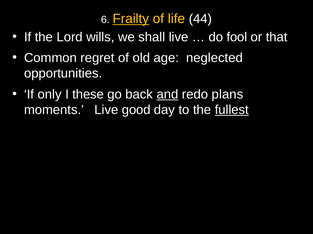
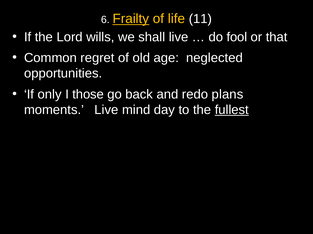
44: 44 -> 11 (200, 19)
these: these -> those (88, 95)
and underline: present -> none (167, 95)
good: good -> mind (136, 110)
